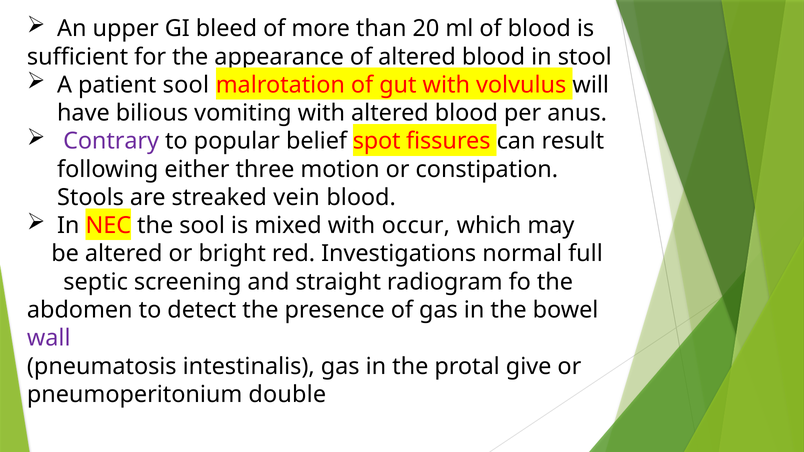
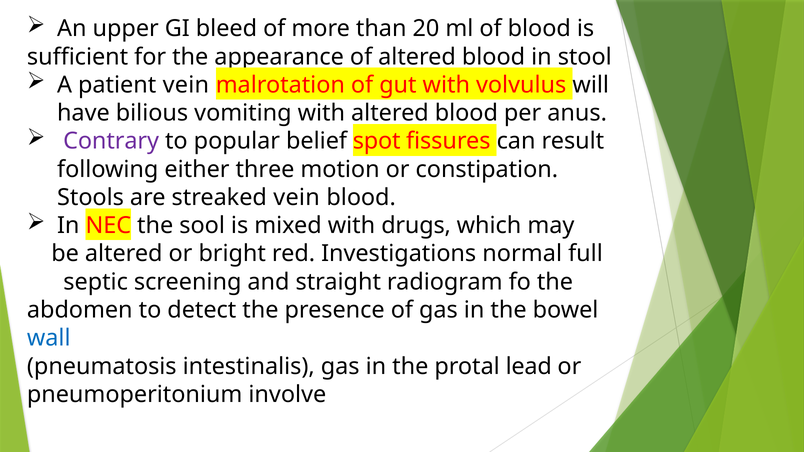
patient sool: sool -> vein (186, 85)
occur: occur -> drugs (416, 226)
wall colour: purple -> blue (49, 338)
give: give -> lead (529, 367)
double: double -> involve (287, 395)
